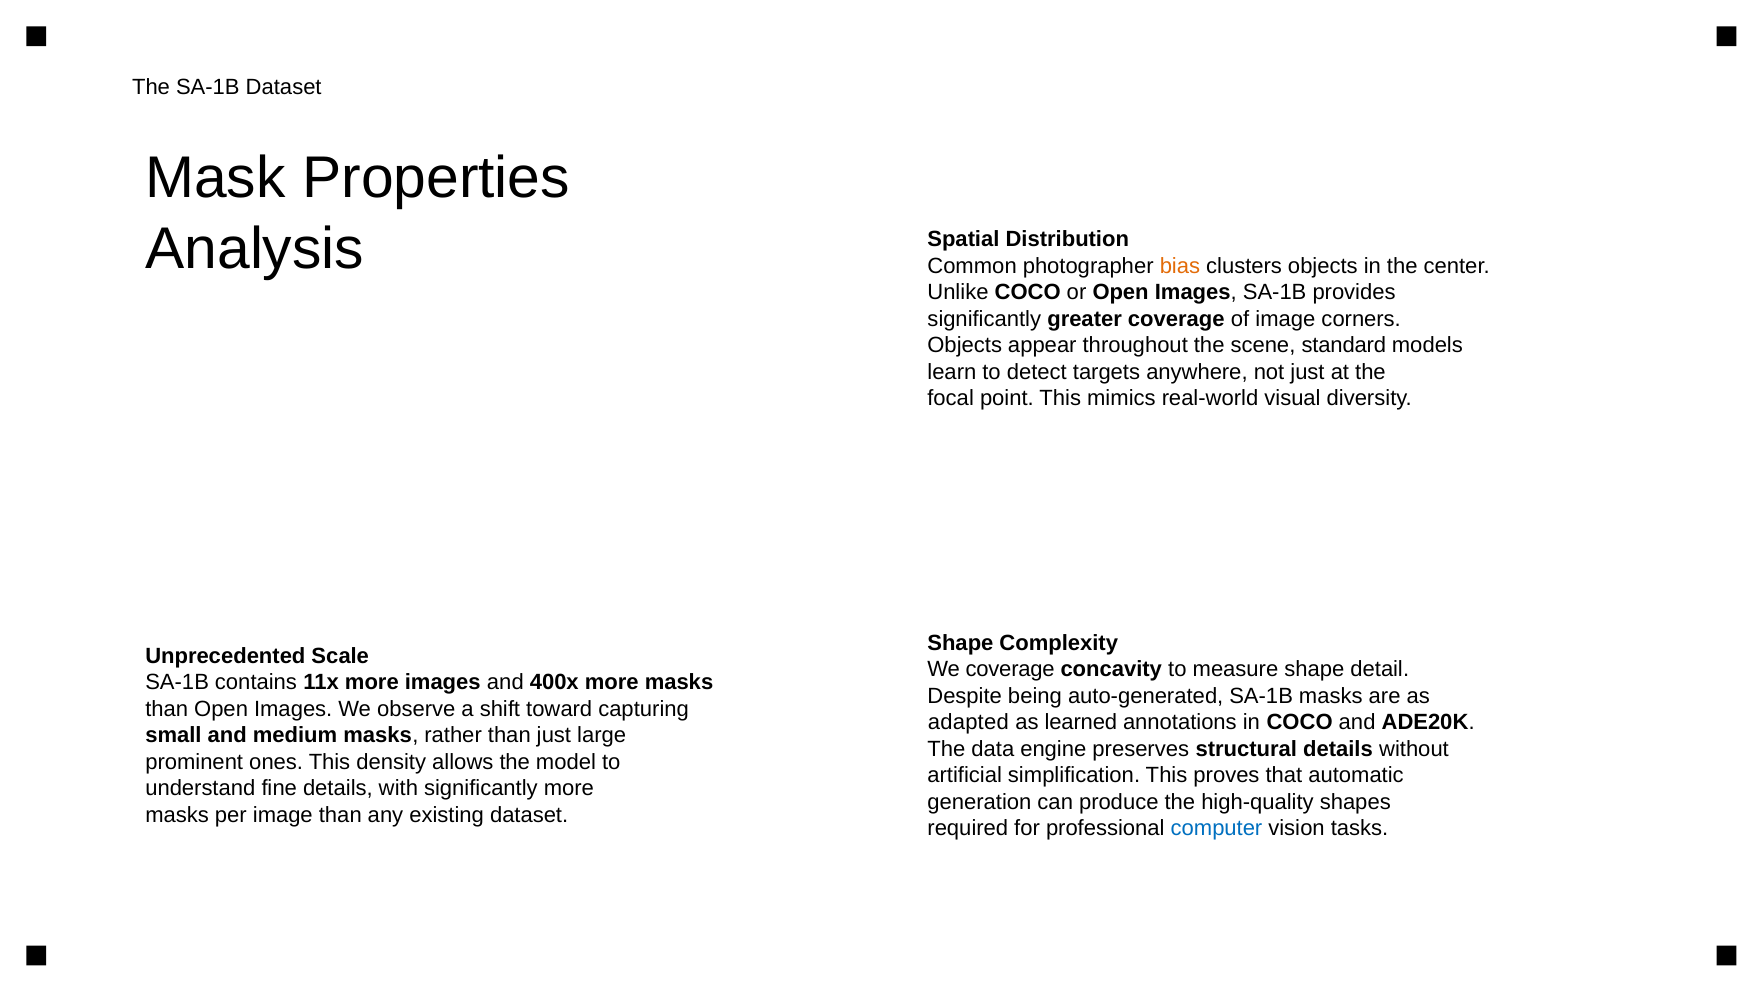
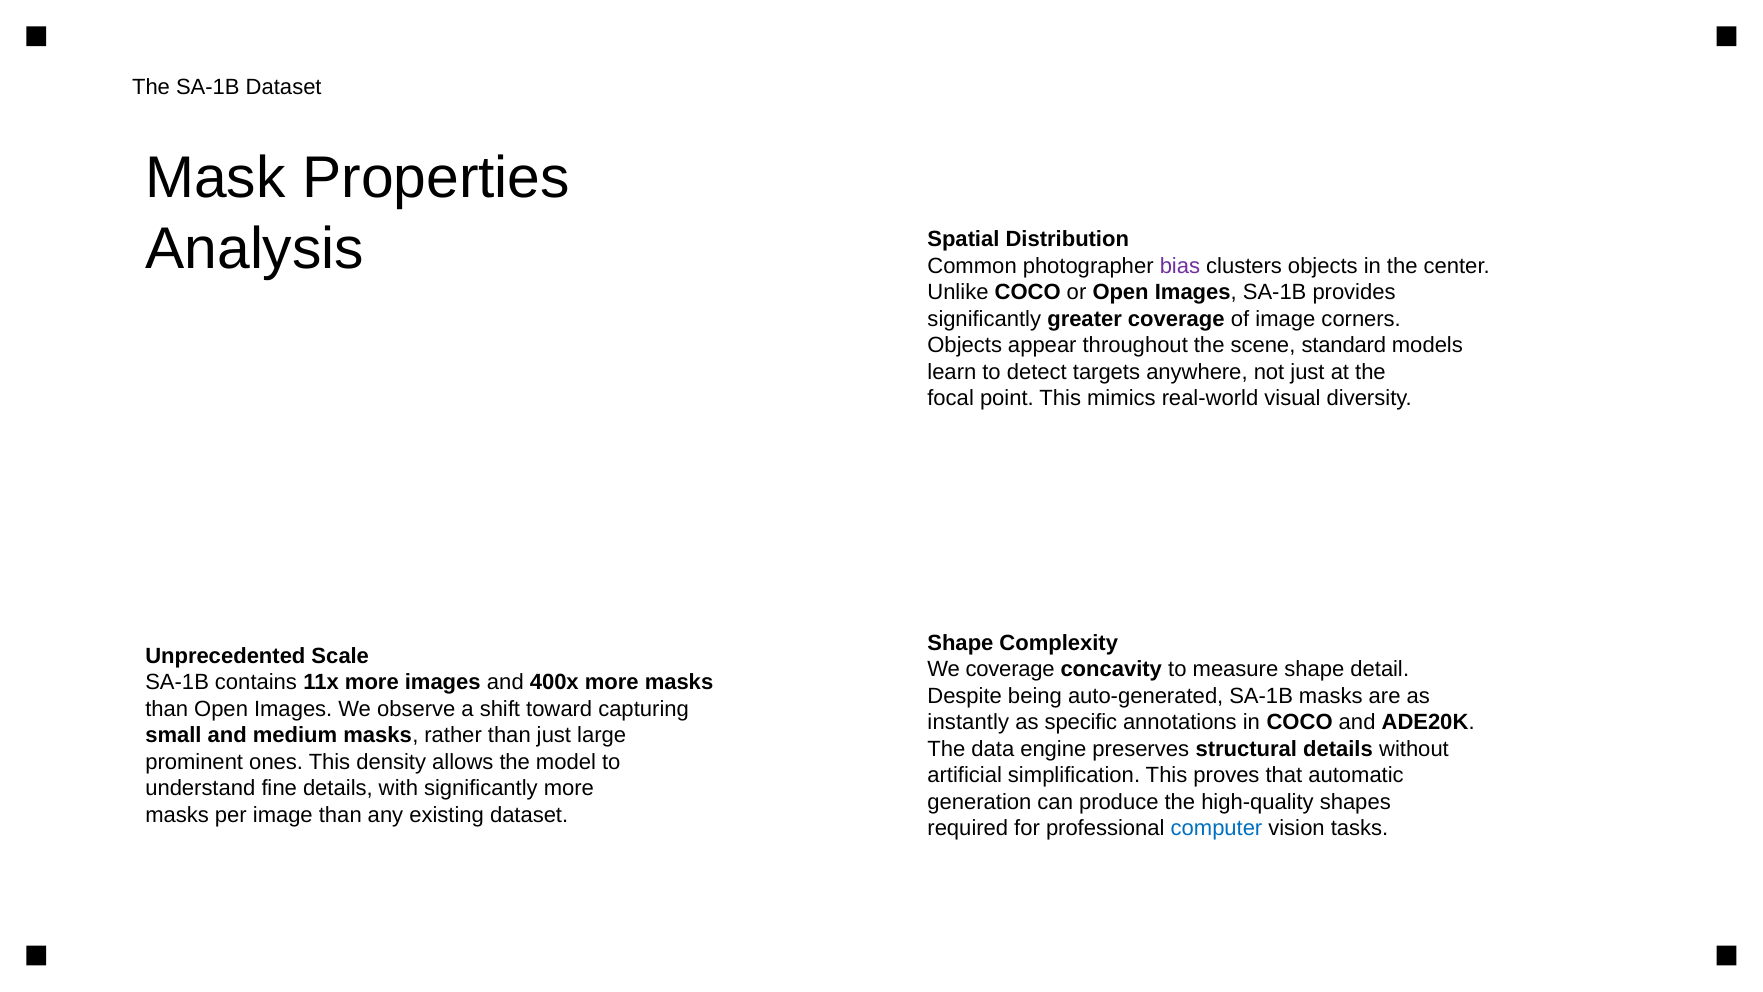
bias colour: orange -> purple (1180, 266)
adapted: adapted -> instantly (968, 722)
learned: learned -> specific (1081, 722)
